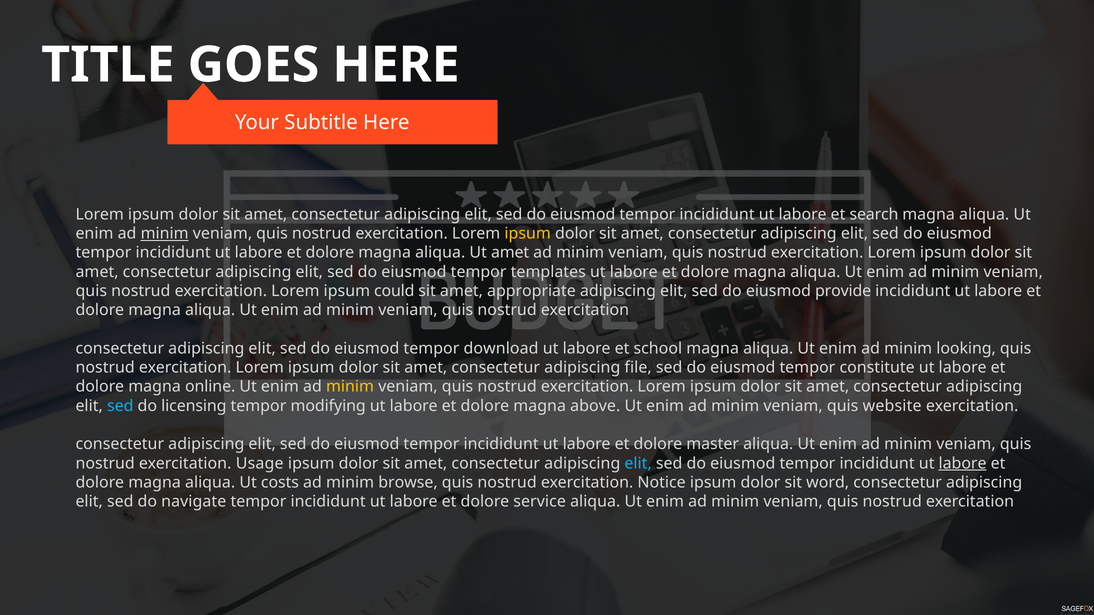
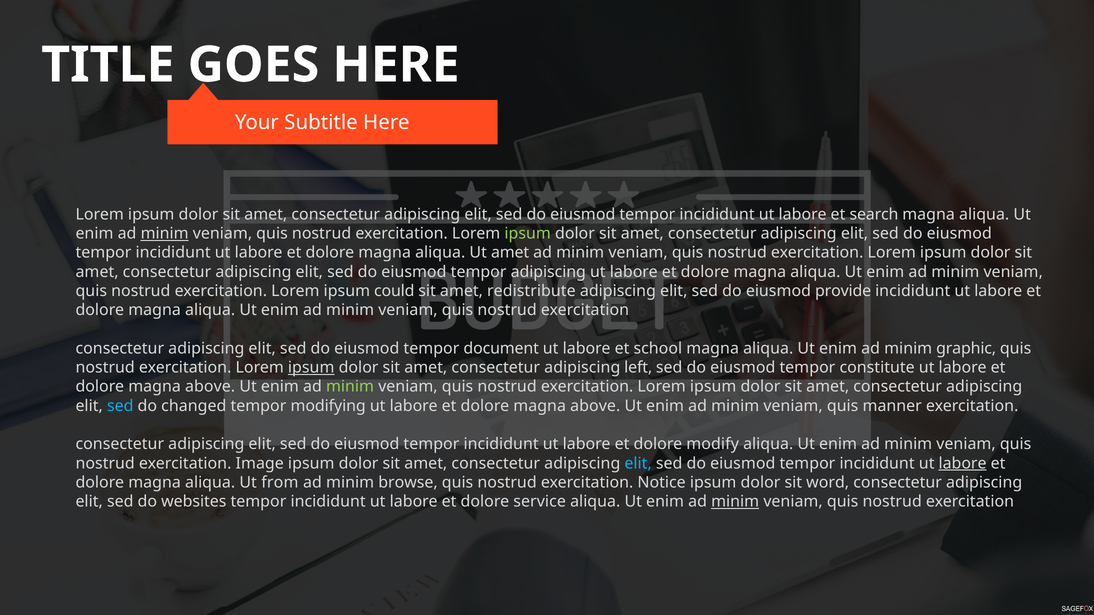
ipsum colour: yellow -> light green (528, 234)
tempor templates: templates -> adipiscing (548, 272)
appropriate: appropriate -> redistribute (531, 291)
download: download -> document (501, 349)
looking: looking -> graphic (966, 349)
ipsum underline: none -> present (311, 368)
file: file -> left (638, 368)
online: online -> above (210, 387)
minim colour: yellow -> light green (350, 387)
licensing: licensing -> changed (194, 406)
website: website -> manner (892, 406)
master: master -> modify (713, 444)
Usage: Usage -> Image (260, 464)
costs: costs -> from (280, 483)
navigate: navigate -> websites (194, 502)
minim underline: none -> present (735, 502)
